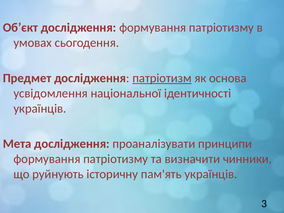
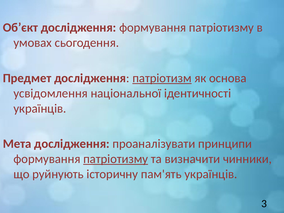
патріотизму underline: none -> present (116, 159)
